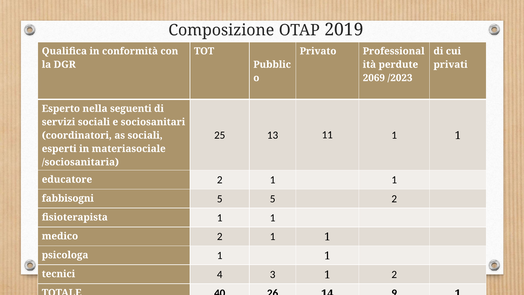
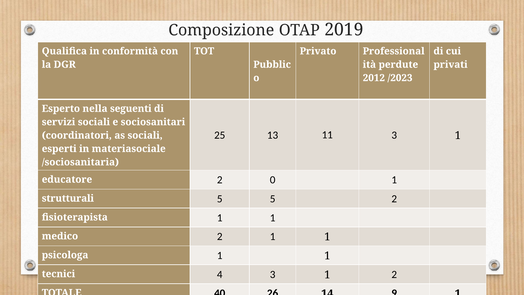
2069: 2069 -> 2012 (374, 78)
11 1: 1 -> 3 (394, 135)
educatore 2 1: 1 -> 0 (273, 180)
fabbisogni: fabbisogni -> strutturali (68, 198)
